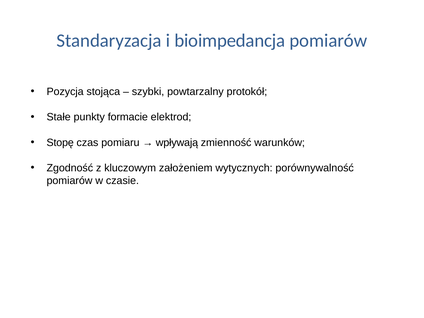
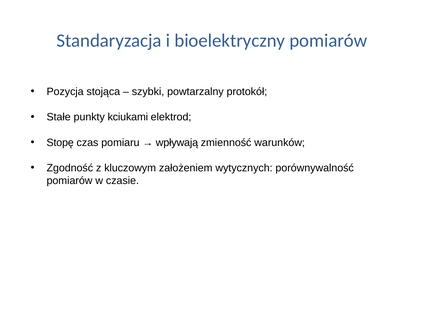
bioimpedancja: bioimpedancja -> bioelektryczny (230, 41)
formacie: formacie -> kciukami (128, 117)
